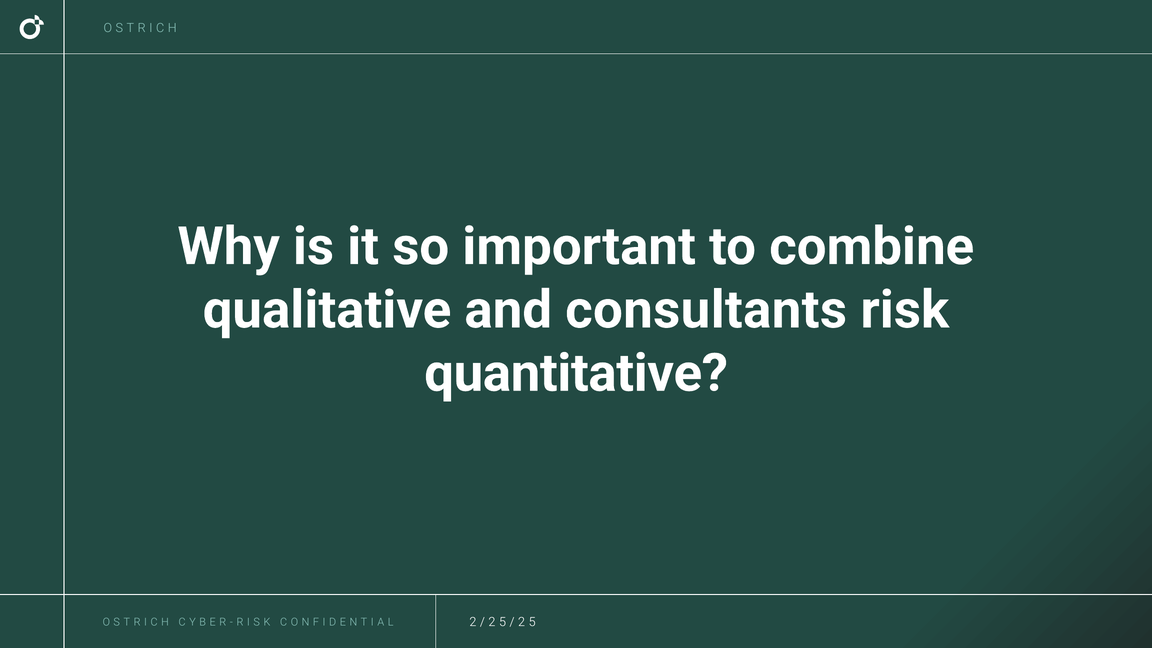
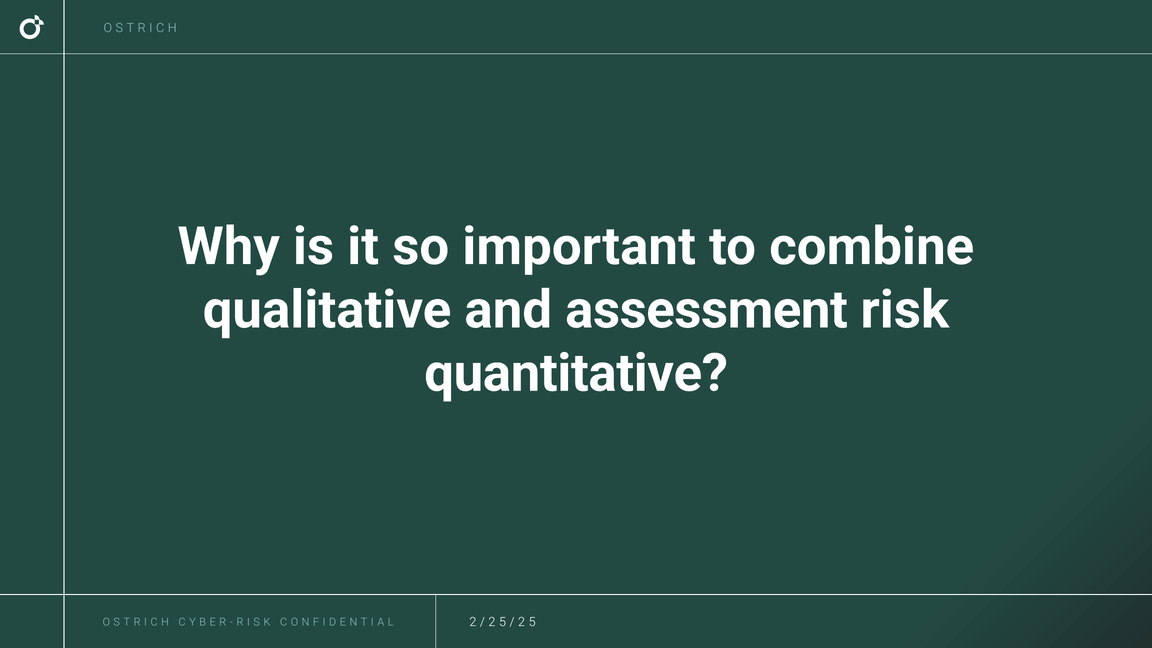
consultants: consultants -> assessment (706, 310)
